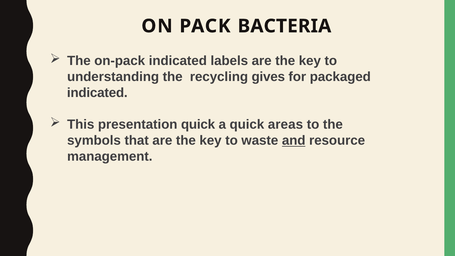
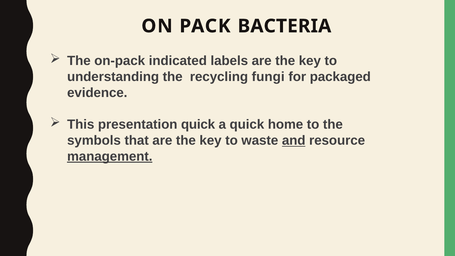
gives: gives -> fungi (268, 77)
indicated: indicated -> evidence (97, 93)
areas: areas -> home (286, 125)
management underline: none -> present (110, 156)
